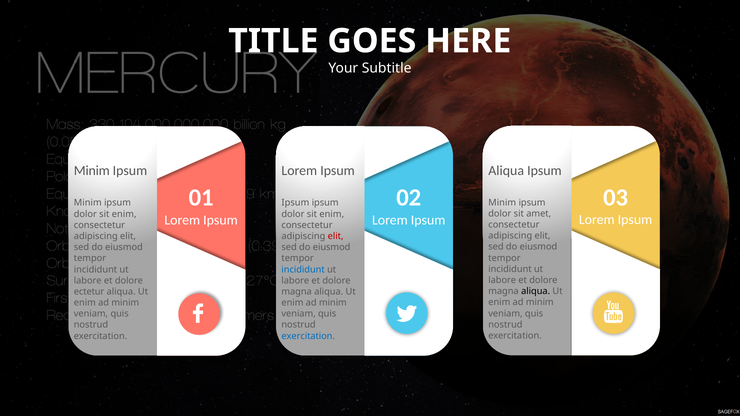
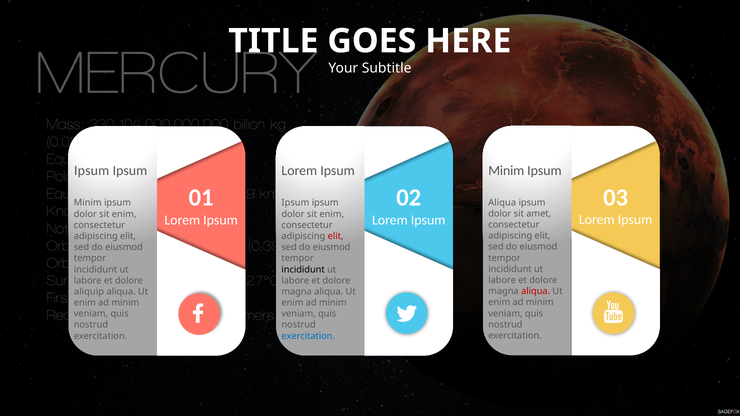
Aliqua: Aliqua -> Minim (506, 171)
Minim: Minim -> Ipsum (92, 171)
Minim: Minim -> Aliqua (502, 203)
incididunt colour: blue -> black (303, 270)
aliqua colour: black -> red (536, 291)
ectetur: ectetur -> aliquip (89, 292)
